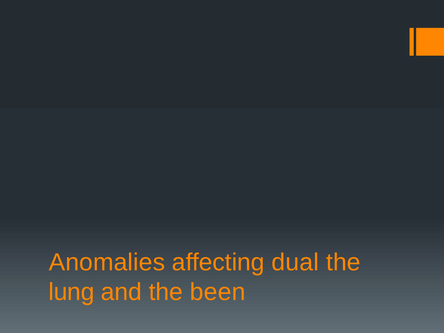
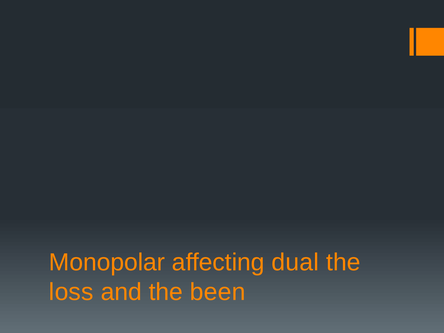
Anomalies: Anomalies -> Monopolar (107, 262)
lung: lung -> loss (71, 292)
